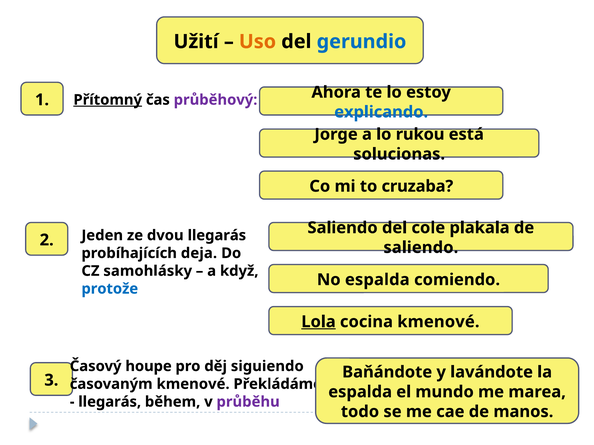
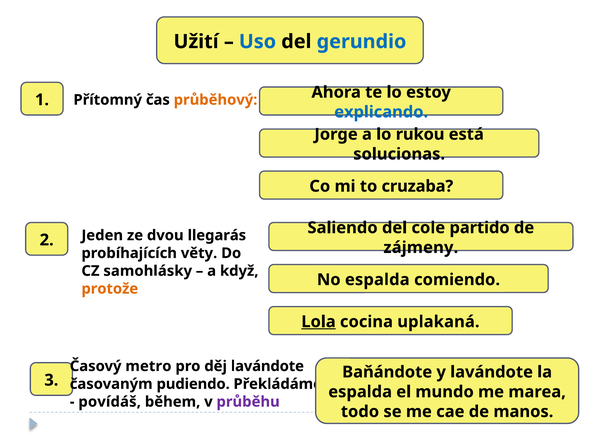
Uso colour: orange -> blue (257, 42)
Přítomný underline: present -> none (108, 100)
průběhový colour: purple -> orange (216, 100)
plakala: plakala -> partido (480, 228)
saliendo: saliendo -> zájmeny (421, 248)
deja: deja -> věty (199, 253)
protože colour: blue -> orange (110, 289)
cocina kmenové: kmenové -> uplakaná (438, 322)
Časový houpe: houpe -> metro (148, 367)
děj siguiendo: siguiendo -> lavándote (267, 367)
časovaným kmenové: kmenové -> pudiendo (193, 384)
llegarás: llegarás -> povídáš (110, 402)
